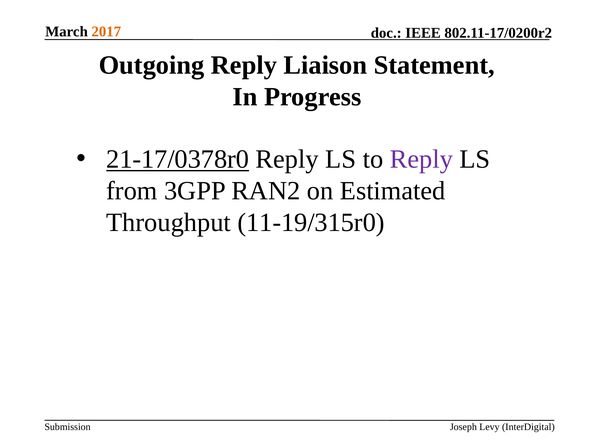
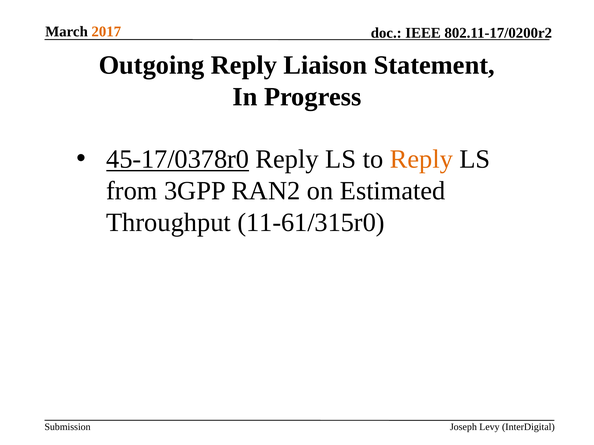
21-17/0378r0: 21-17/0378r0 -> 45-17/0378r0 (178, 159)
Reply colour: purple -> orange (421, 159)
11-19/315r0: 11-19/315r0 -> 11-61/315r0 (311, 223)
